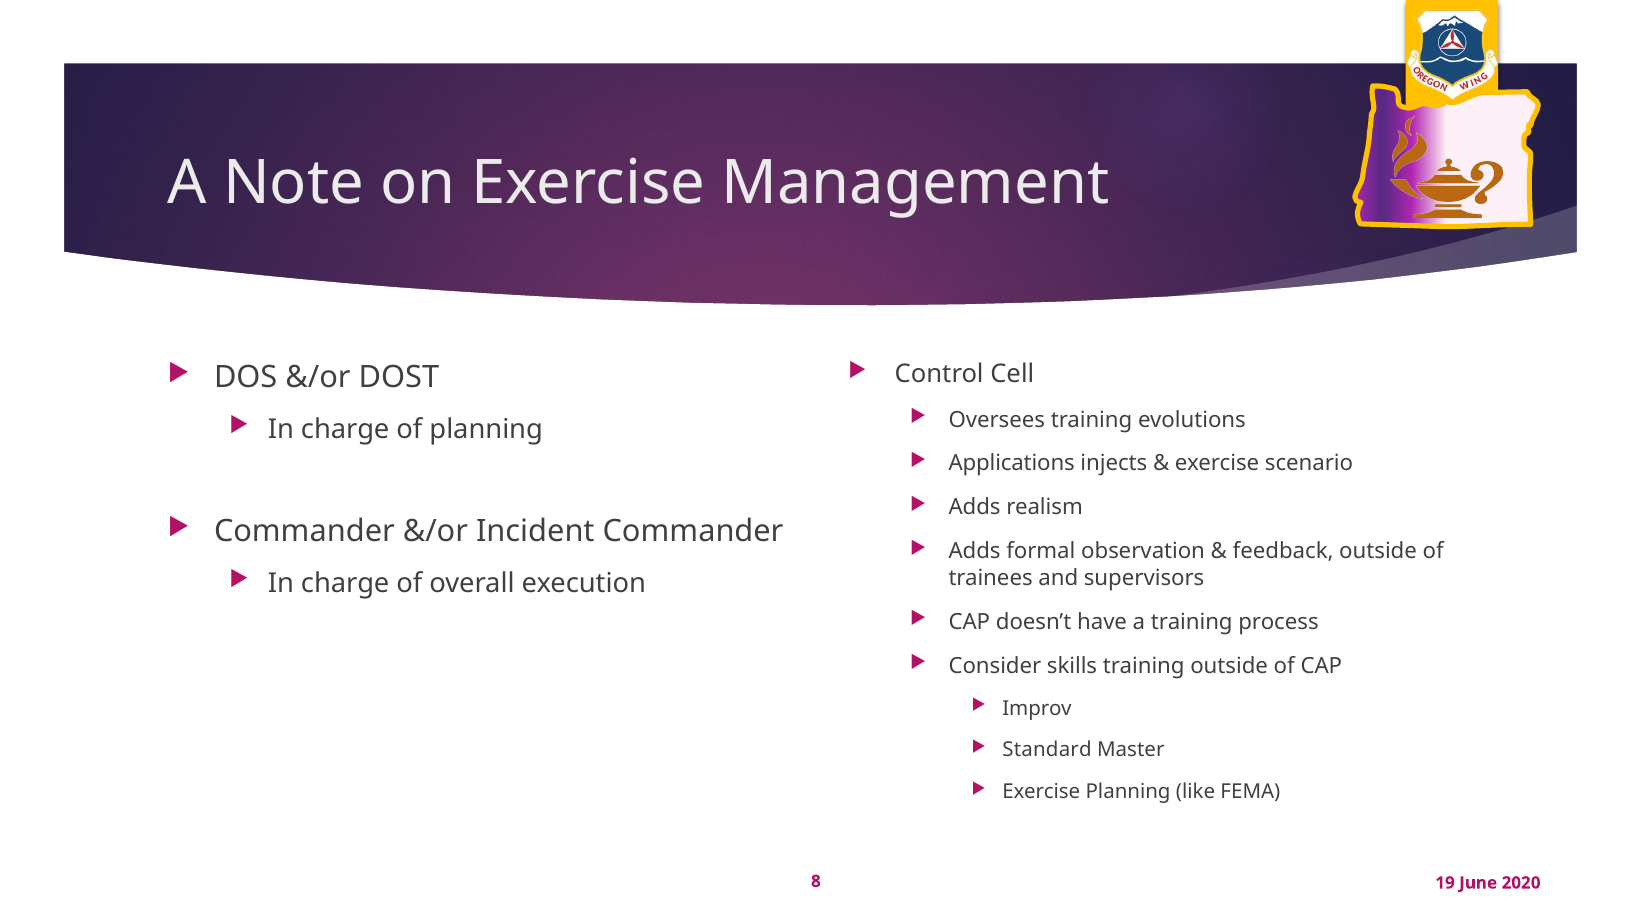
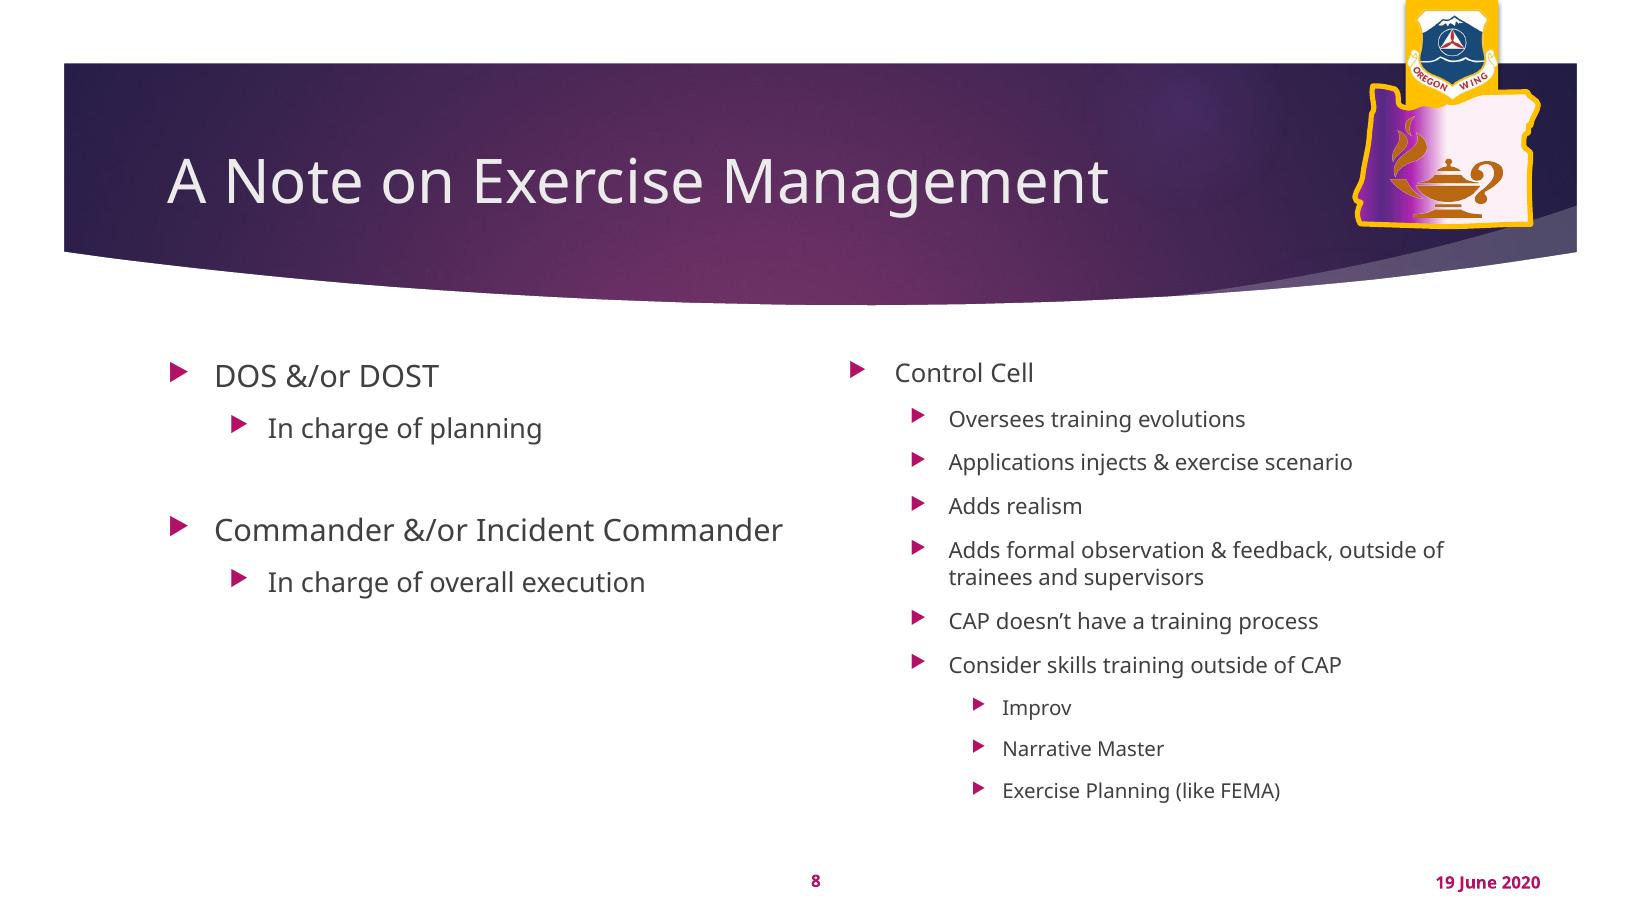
Standard: Standard -> Narrative (1047, 750)
